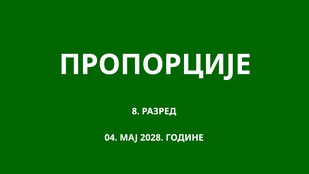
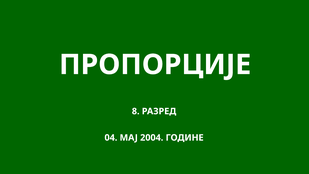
2028: 2028 -> 2004 (152, 138)
